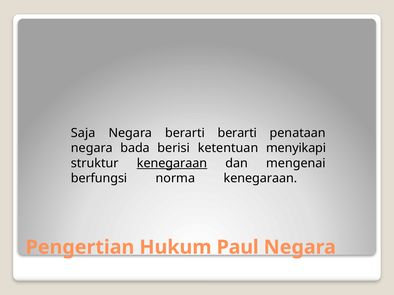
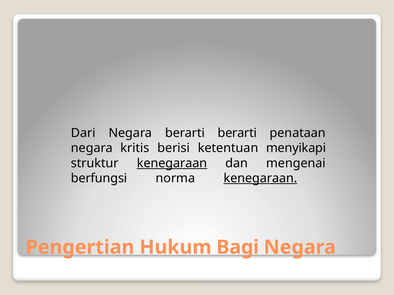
Saja: Saja -> Dari (83, 133)
bada: bada -> kritis (135, 148)
kenegaraan underline: none -> present (260, 179)
Paul: Paul -> Bagi (238, 248)
